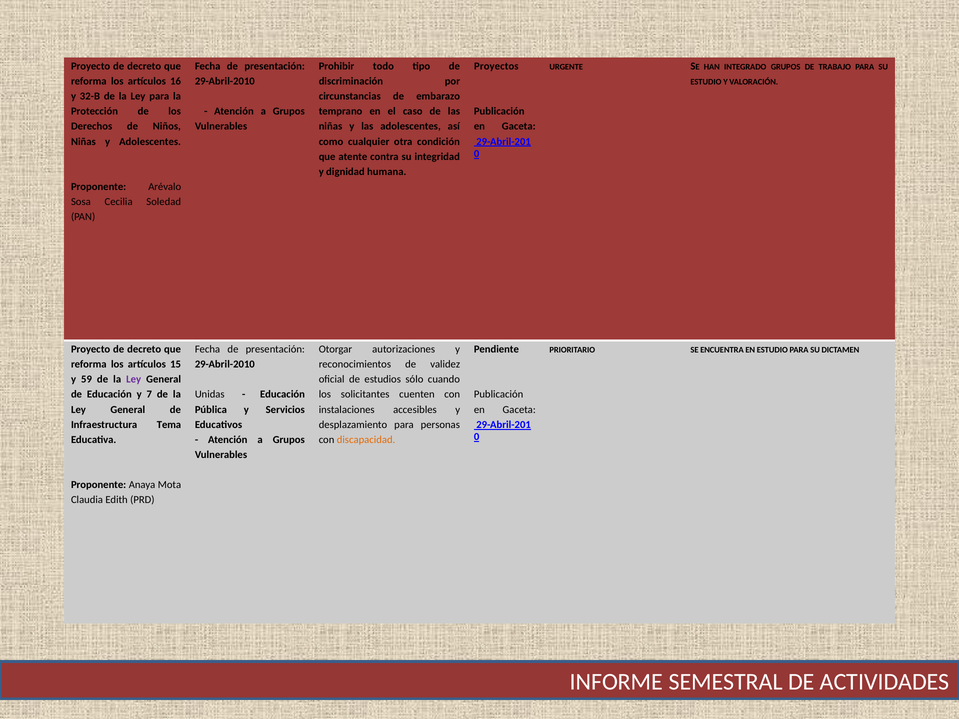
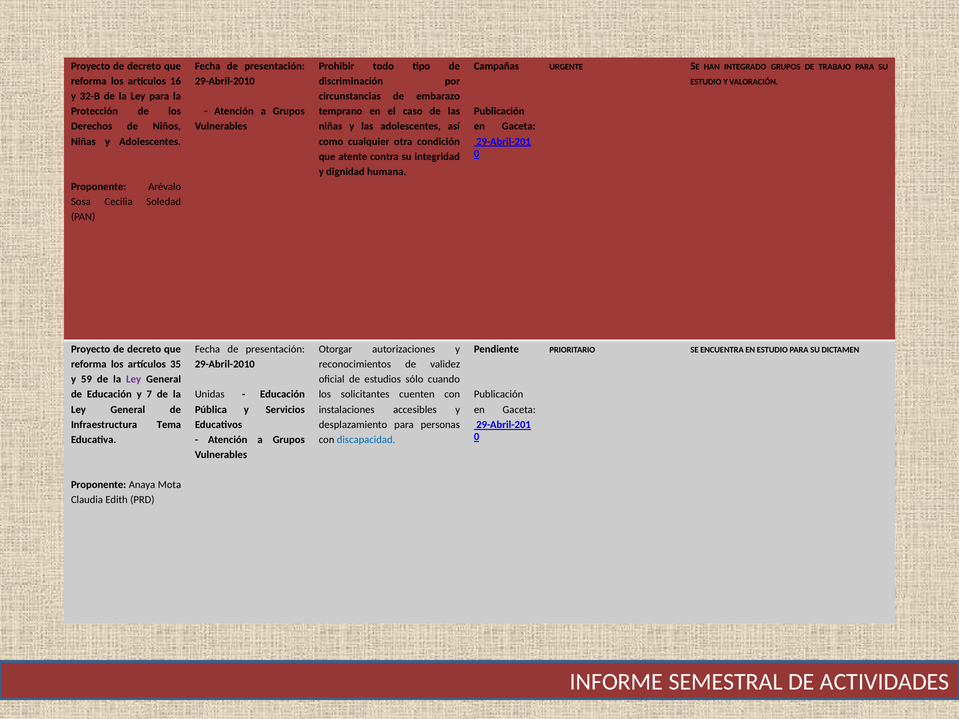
Proyectos: Proyectos -> Campañas (496, 66)
15: 15 -> 35 (176, 364)
discapacidad colour: orange -> blue (366, 440)
